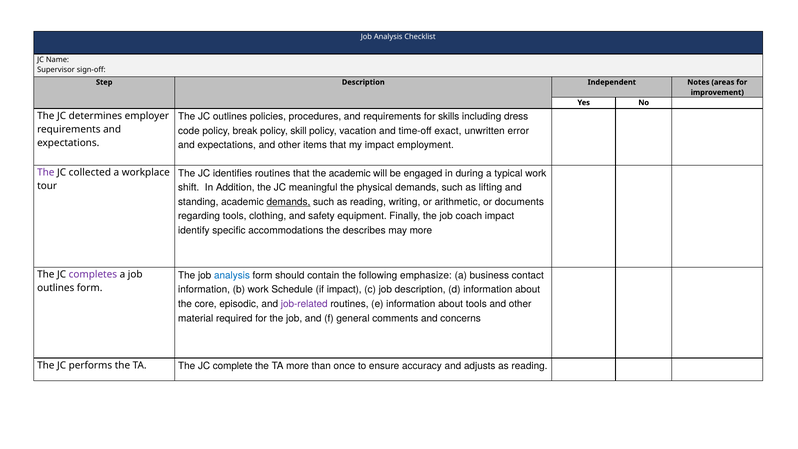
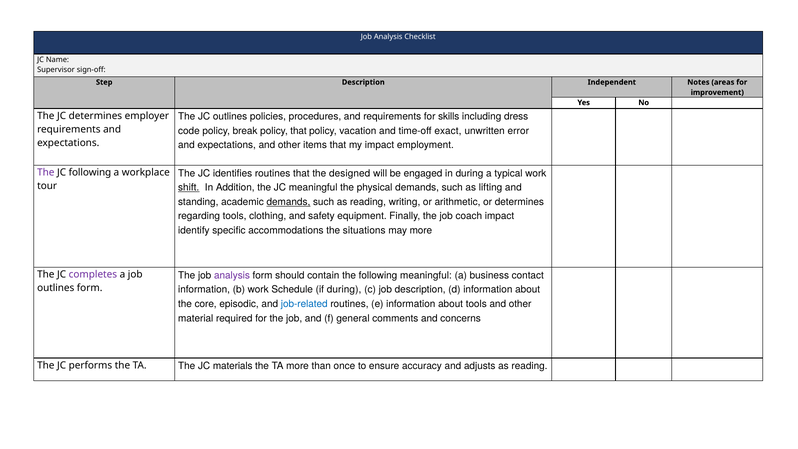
policy skill: skill -> that (299, 131)
the academic: academic -> designed (350, 173)
JC collected: collected -> following (90, 172)
shift underline: none -> present (189, 188)
or documents: documents -> determines (519, 202)
describes: describes -> situations (364, 230)
analysis colour: blue -> purple (232, 275)
following emphasize: emphasize -> meaningful (426, 275)
if impact: impact -> during (344, 290)
job-related colour: purple -> blue (304, 304)
complete: complete -> materials (233, 366)
